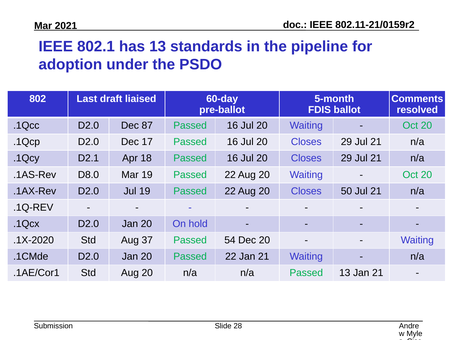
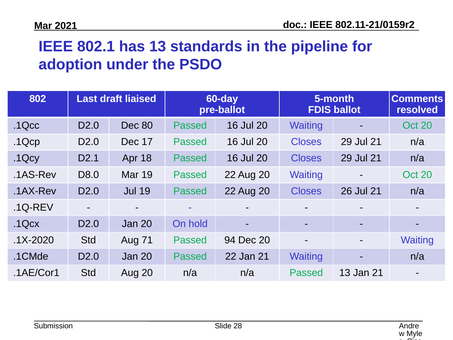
87: 87 -> 80 (147, 126)
50: 50 -> 26 (346, 191)
37: 37 -> 71 (147, 240)
54: 54 -> 94 (230, 240)
